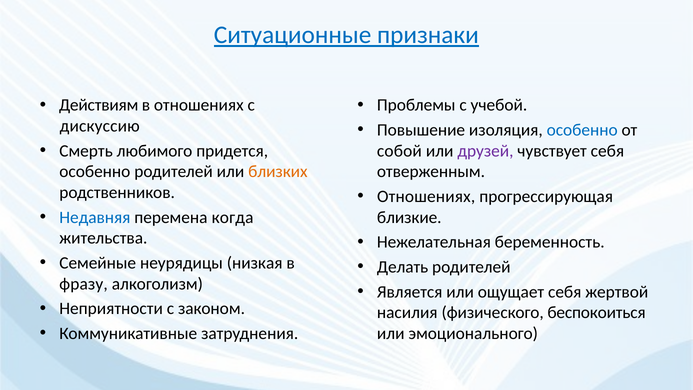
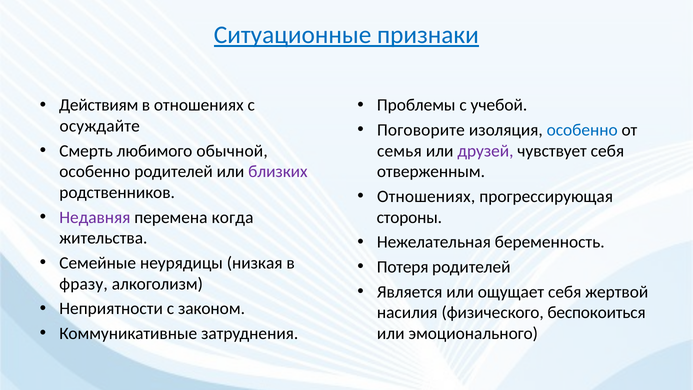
дискуссию: дискуссию -> осуждайте (100, 126)
Повышение: Повышение -> Поговорите (421, 130)
придется: придется -> обычной (232, 151)
собой: собой -> семья (399, 151)
близких colour: orange -> purple (278, 172)
Недавняя colour: blue -> purple (95, 217)
близкие: близкие -> стороны (409, 217)
Делать: Делать -> Потеря (403, 267)
